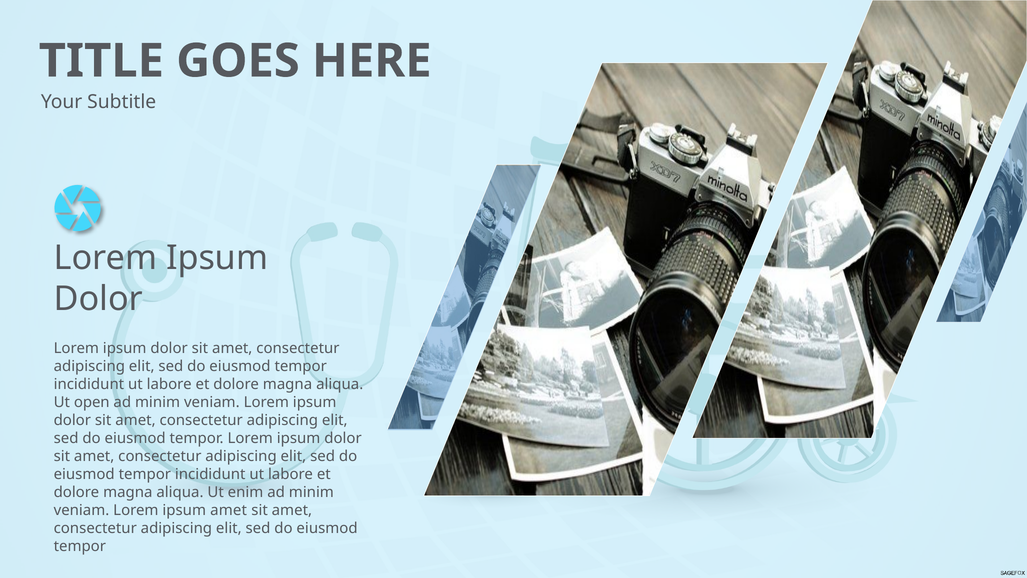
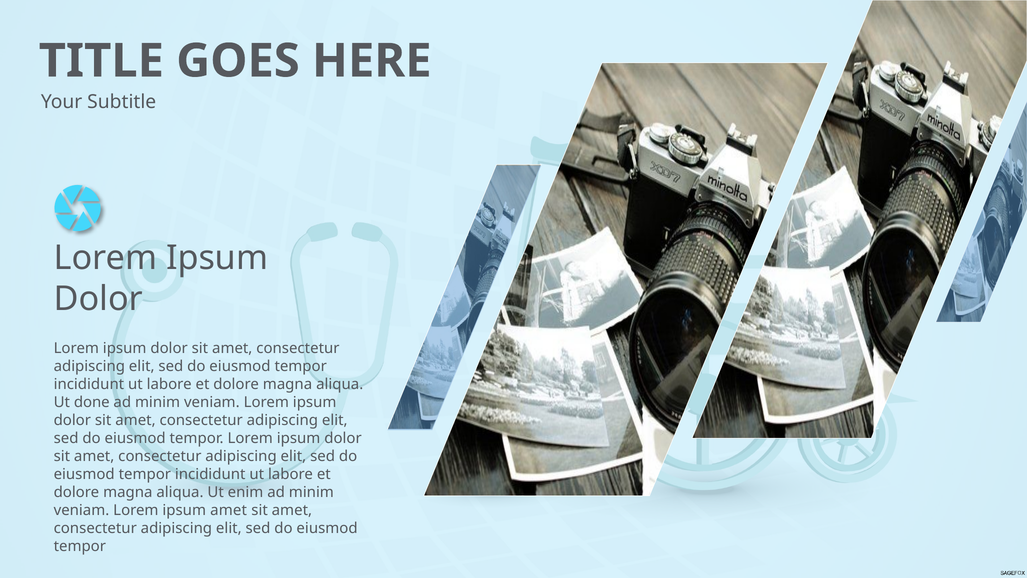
open: open -> done (92, 402)
